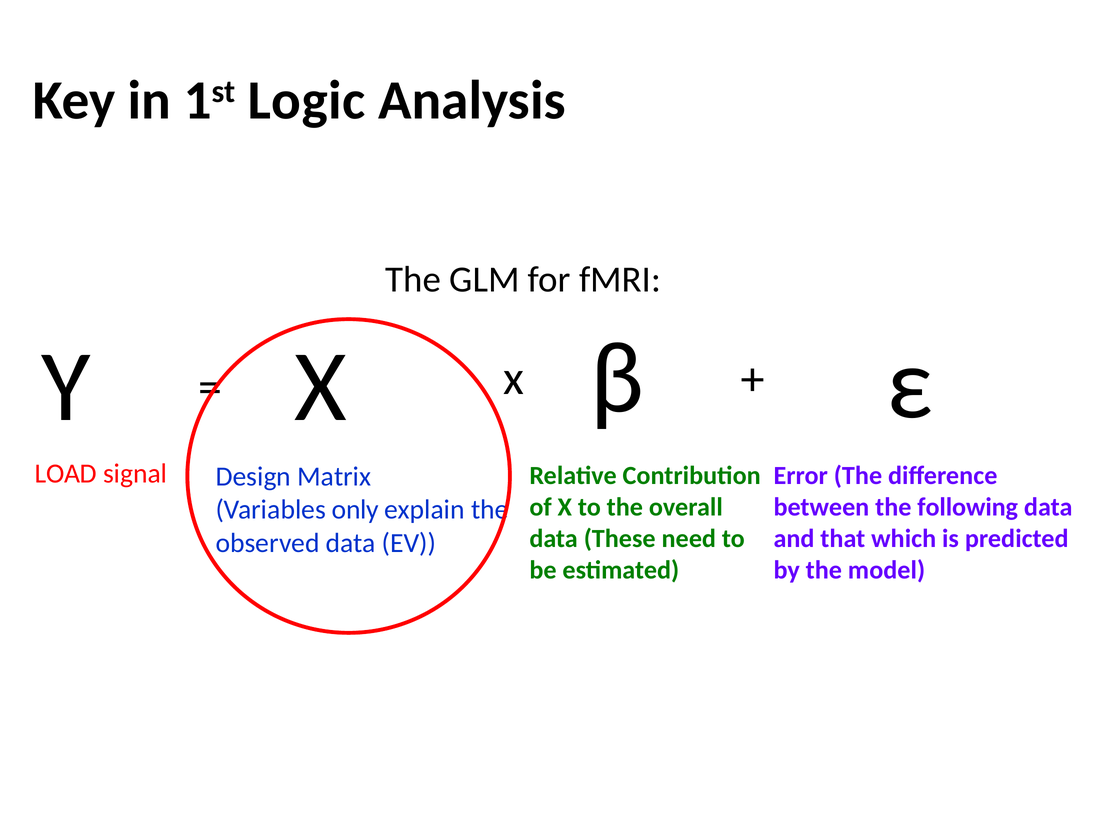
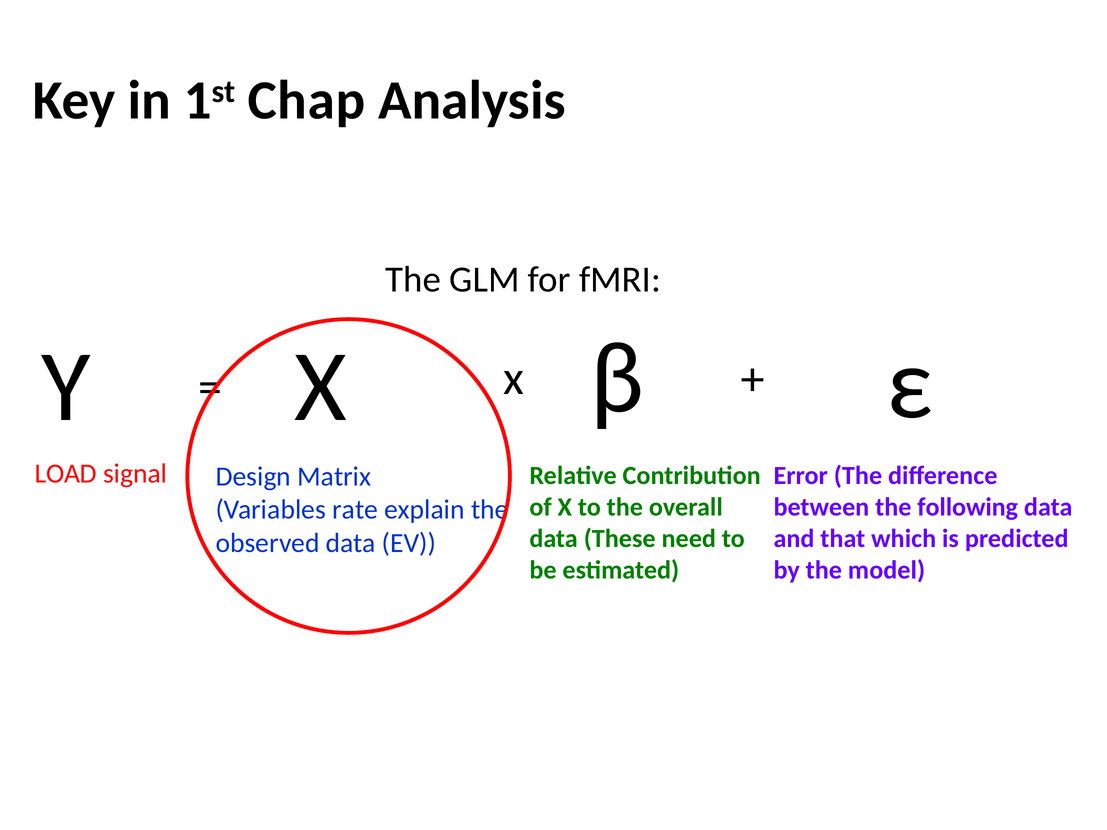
Logic: Logic -> Chap (306, 100)
only: only -> rate (355, 510)
